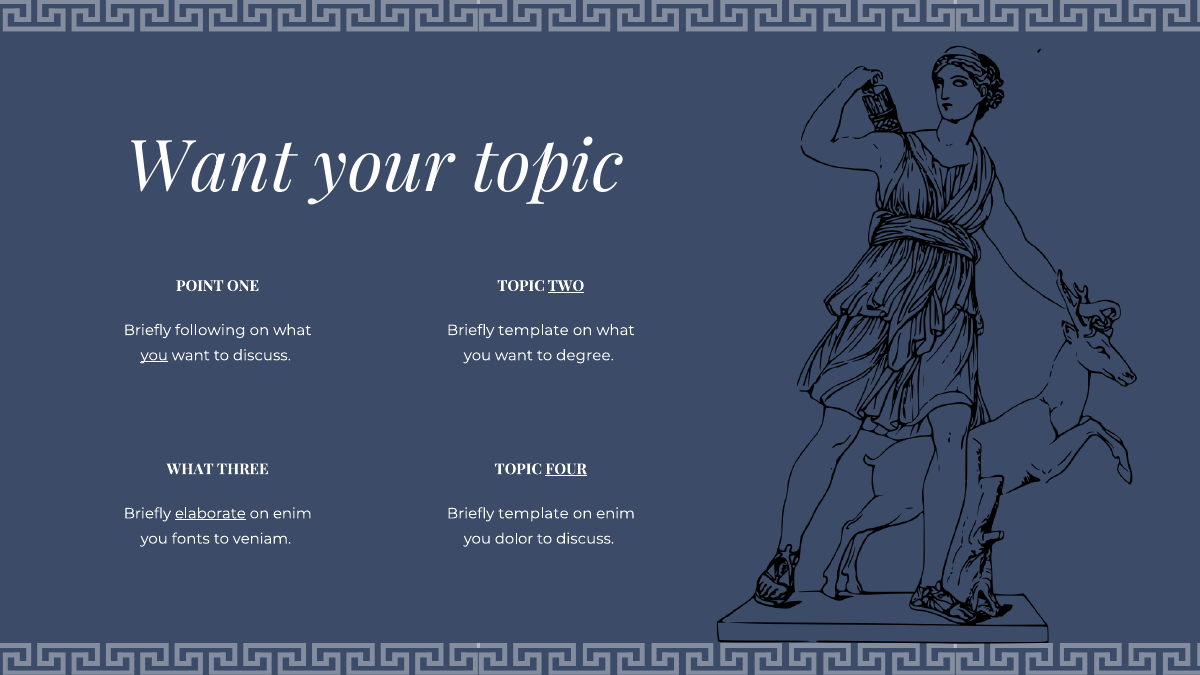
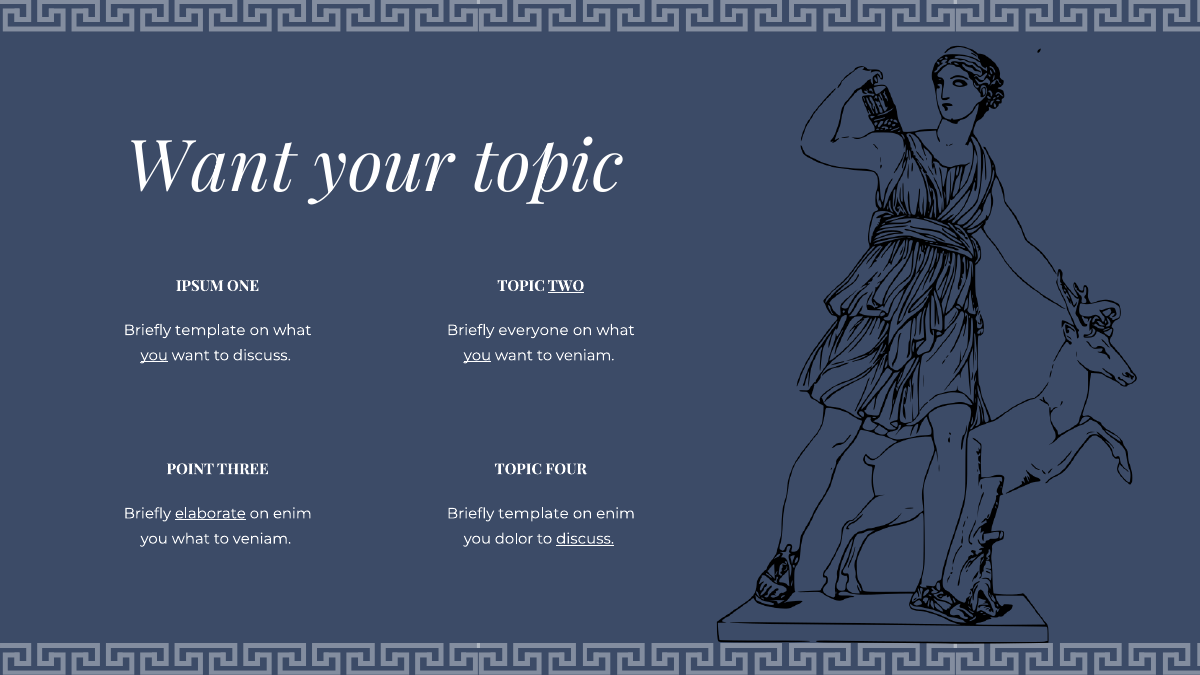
POINT: POINT -> IPSUM (200, 286)
following: following -> template (210, 330)
template: template -> everyone (533, 330)
you underline: none -> present (477, 355)
want to degree: degree -> veniam (585, 355)
WHAT: WHAT -> POINT (190, 469)
FOUR underline: present -> none (566, 469)
you fonts: fonts -> what (191, 539)
discuss underline: none -> present (585, 539)
